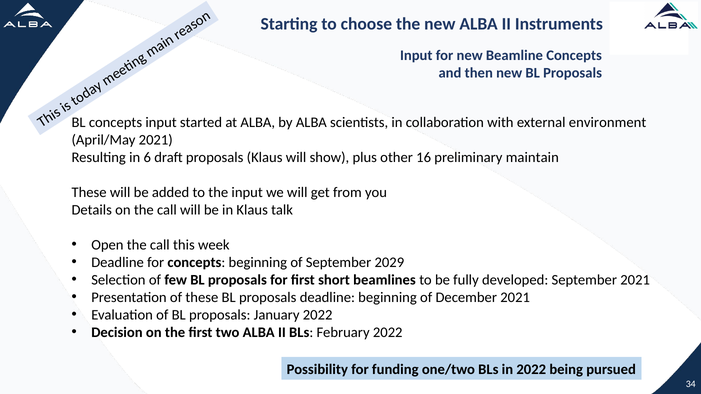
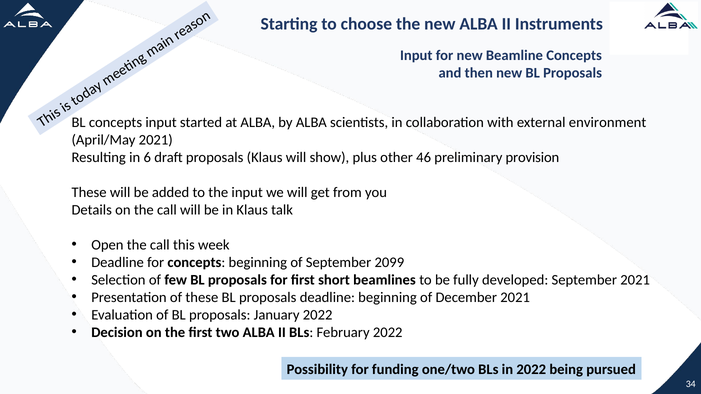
16: 16 -> 46 (424, 157)
maintain: maintain -> provision (532, 157)
2029: 2029 -> 2099 (389, 263)
